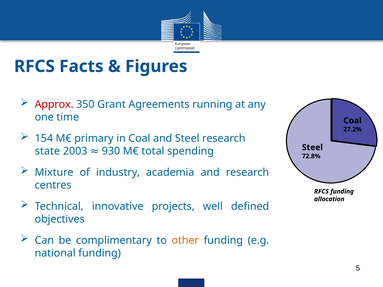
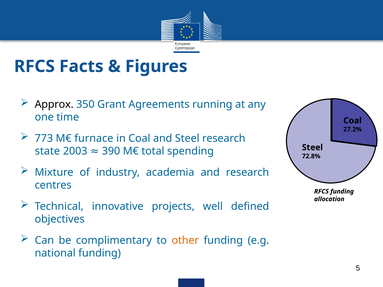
Approx colour: red -> black (54, 104)
154: 154 -> 773 (44, 138)
primary: primary -> furnace (94, 138)
930: 930 -> 390 (111, 151)
